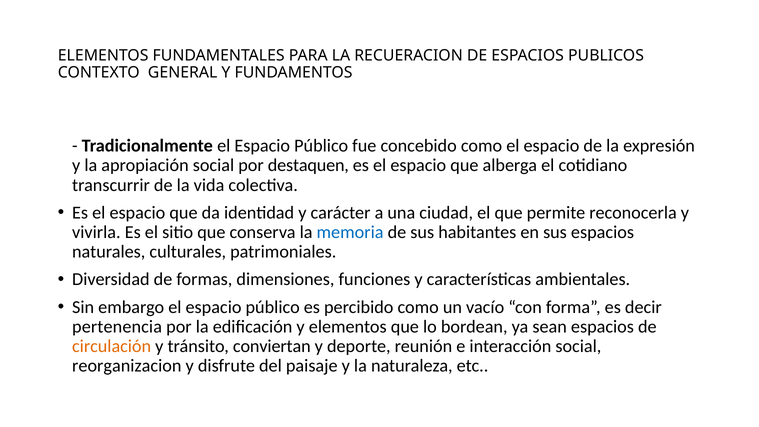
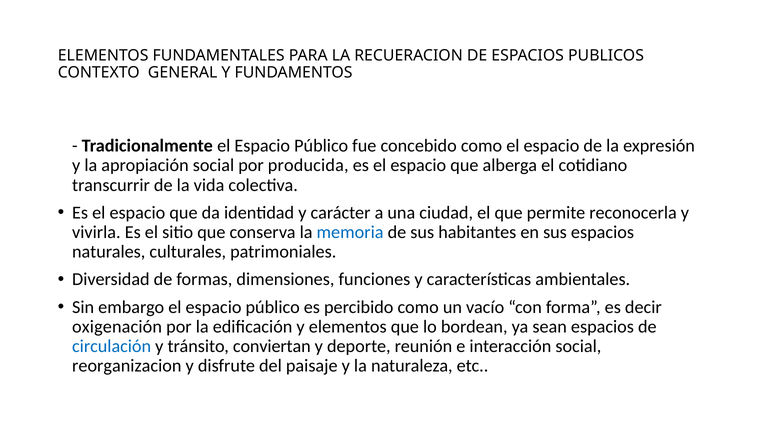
destaquen: destaquen -> producida (308, 165)
pertenencia: pertenencia -> oxigenación (117, 327)
circulación colour: orange -> blue (112, 346)
